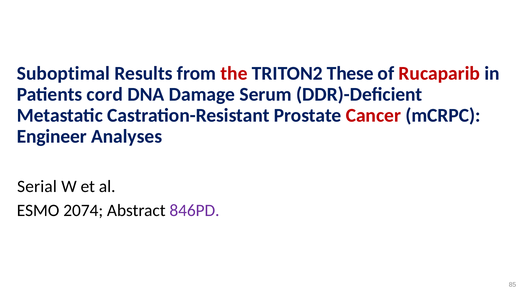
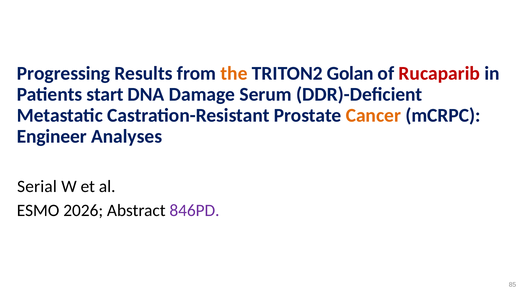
Suboptimal: Suboptimal -> Progressing (64, 74)
the colour: red -> orange (234, 74)
These: These -> Golan (350, 74)
cord: cord -> start (105, 95)
Cancer colour: red -> orange (373, 116)
2074: 2074 -> 2026 (83, 211)
